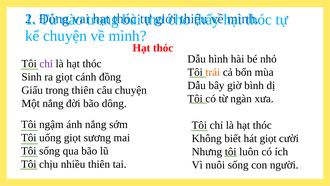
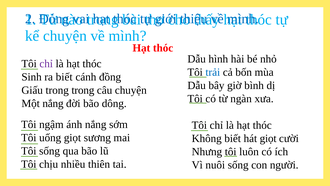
trải colour: orange -> blue (213, 72)
ra giọt: giọt -> biết (64, 77)
trong thiên: thiên -> trong (83, 90)
